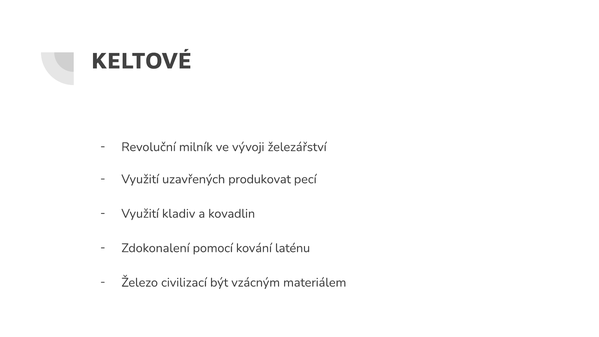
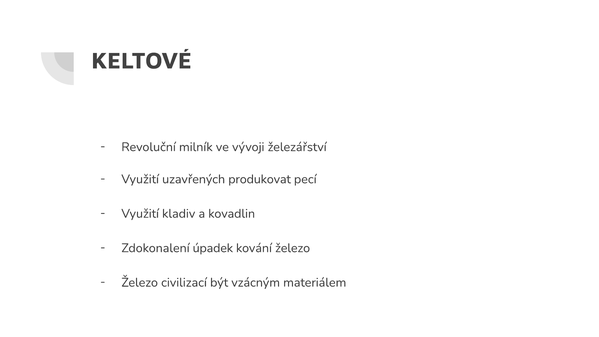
pomocí: pomocí -> úpadek (213, 248)
kování laténu: laténu -> železo (293, 248)
